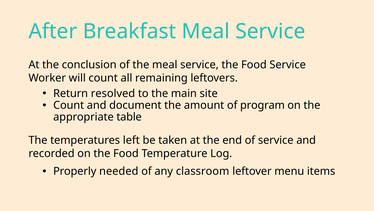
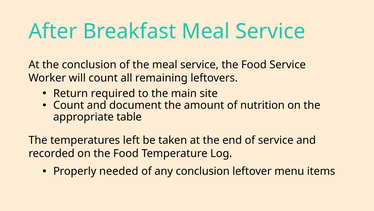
resolved: resolved -> required (113, 93)
program: program -> nutrition (262, 105)
any classroom: classroom -> conclusion (203, 171)
